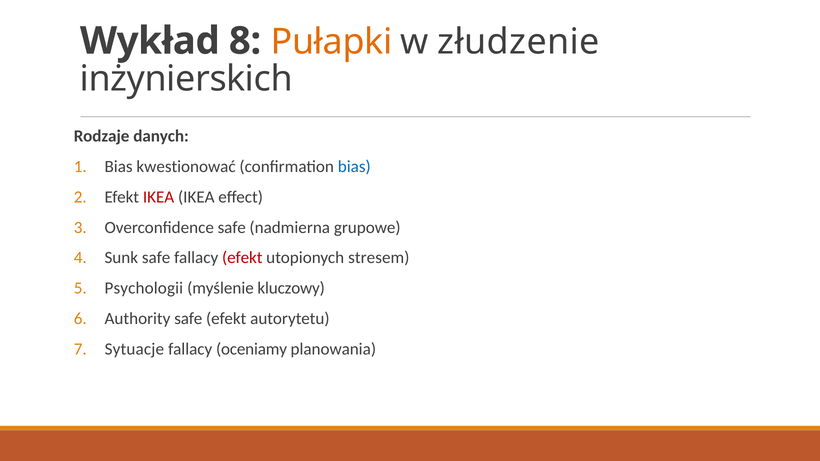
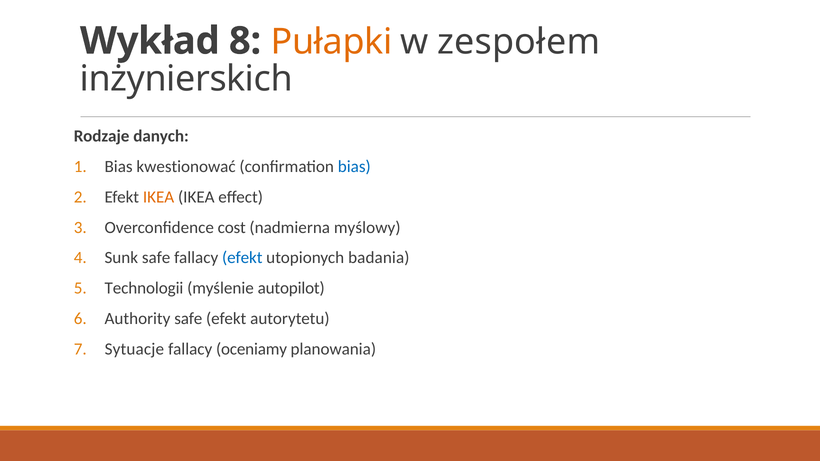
złudzenie: złudzenie -> zespołem (519, 42)
IKEA colour: red -> orange (159, 197)
Overconfidence safe: safe -> cost (232, 228)
grupowe: grupowe -> myślowy (367, 228)
efekt colour: red -> blue (242, 258)
stresem: stresem -> badania (379, 258)
Psychologii: Psychologii -> Technologii (144, 288)
kluczowy: kluczowy -> autopilot (291, 288)
